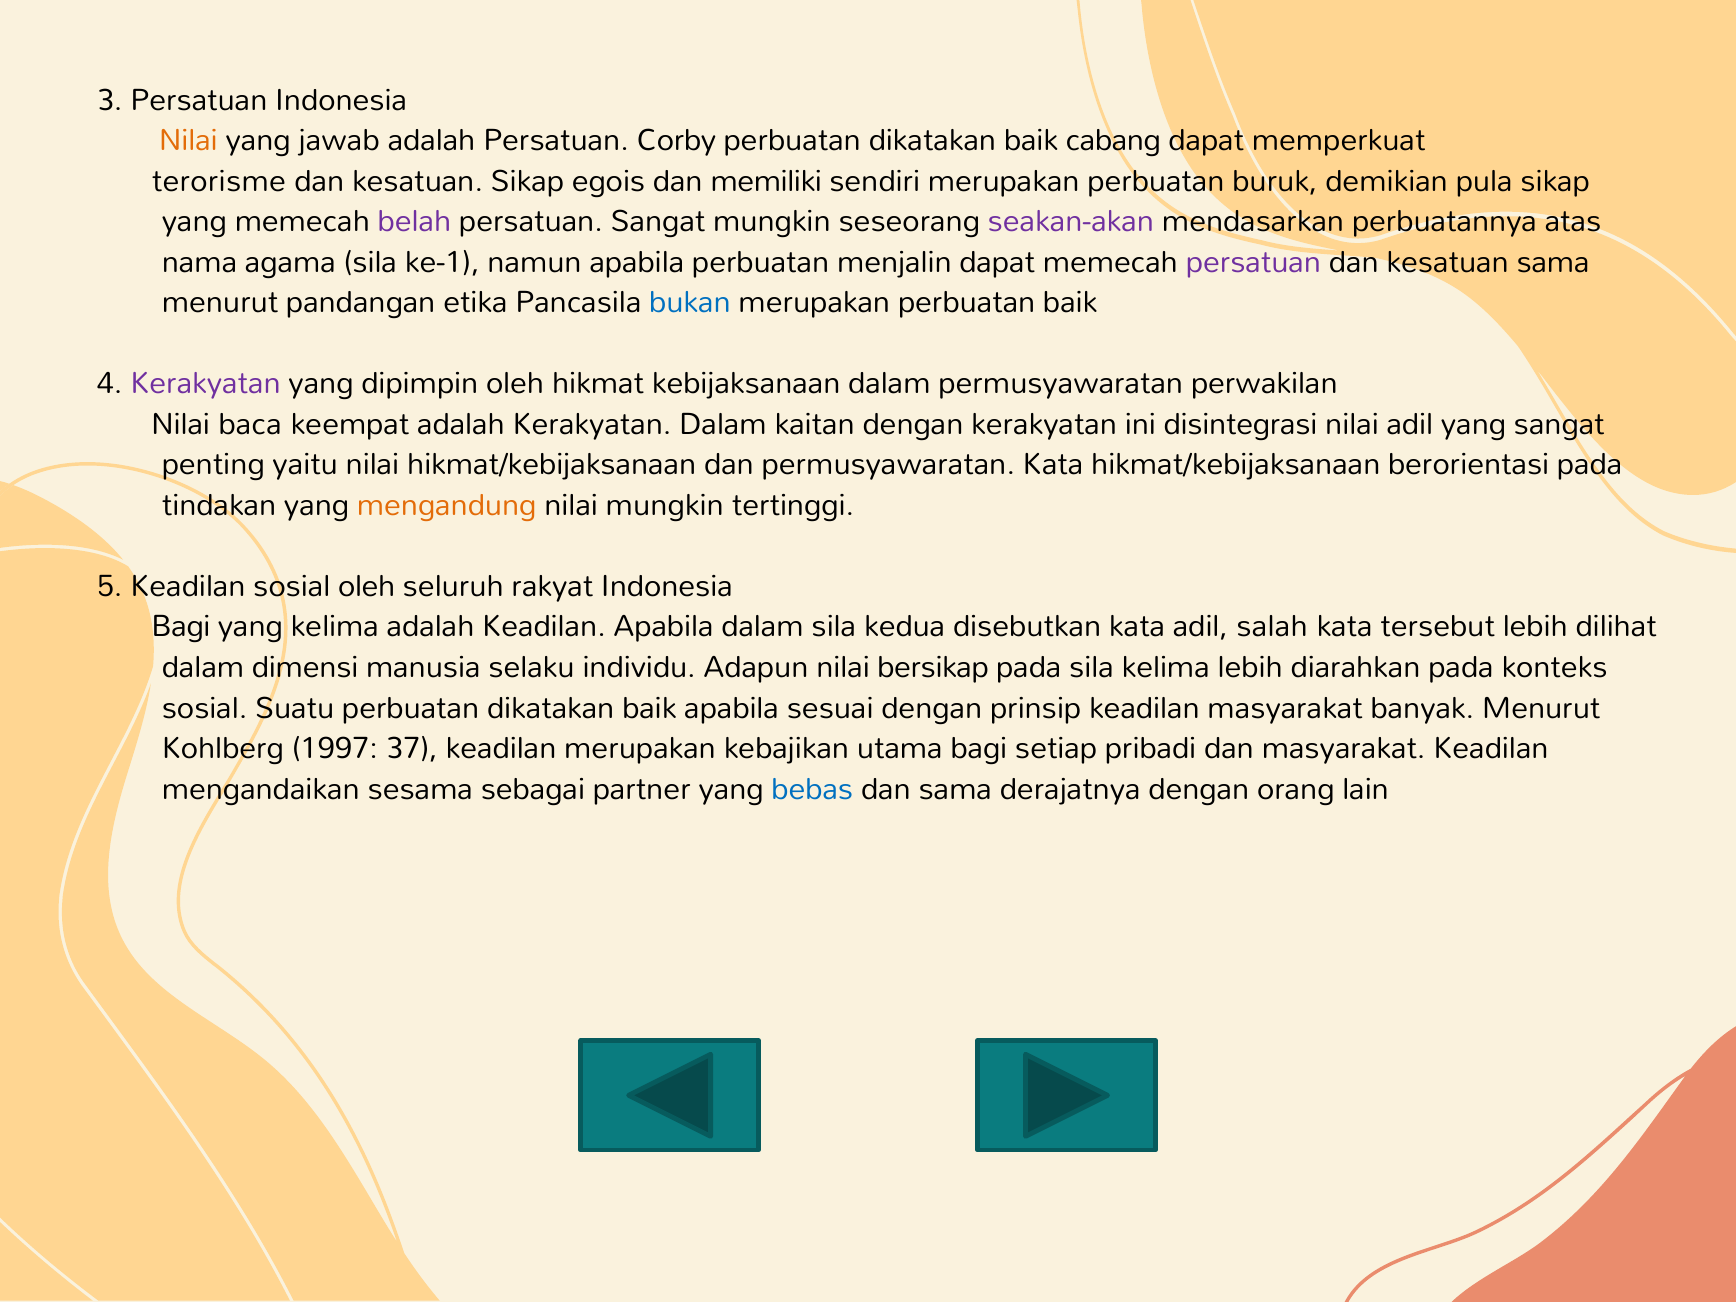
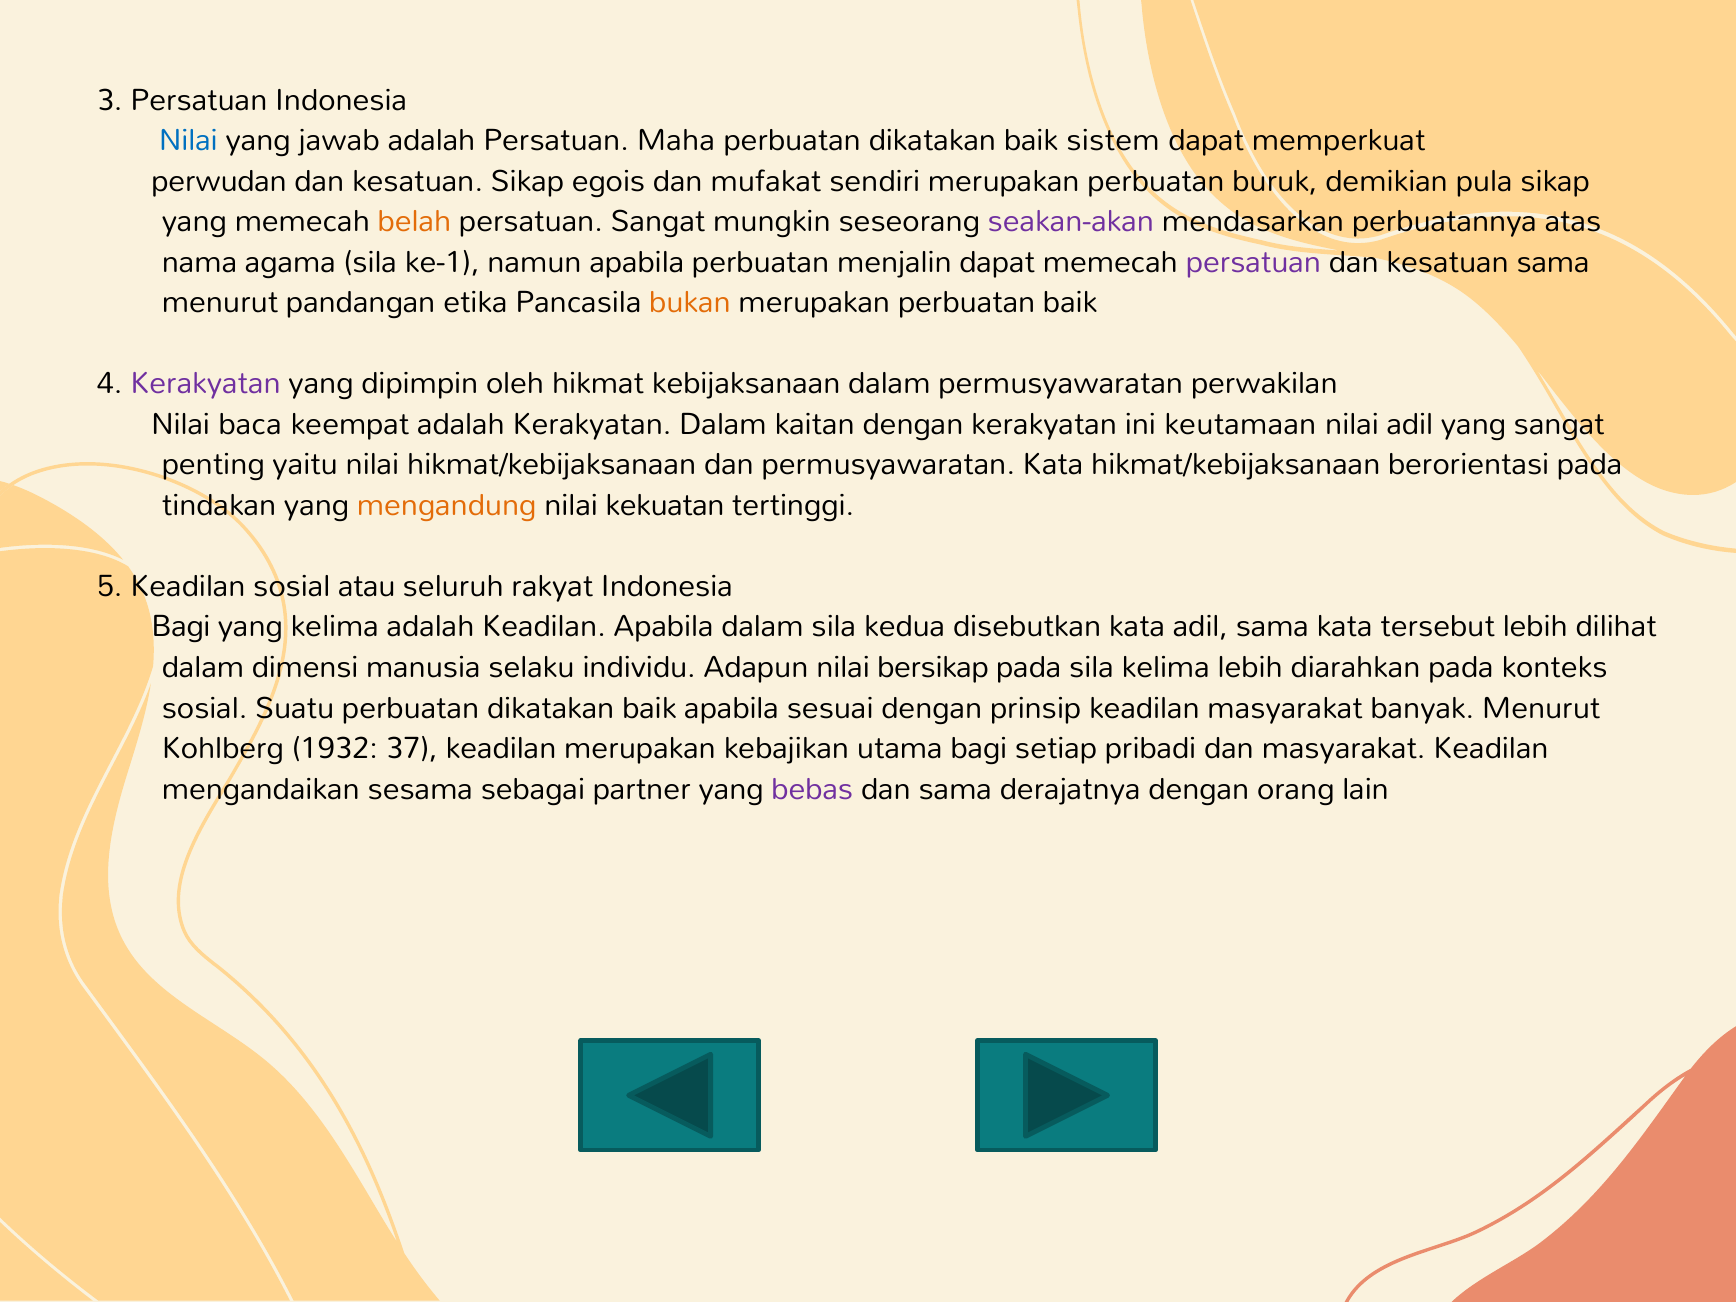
Nilai colour: orange -> blue (188, 139)
Corby: Corby -> Maha (676, 139)
cabang: cabang -> sistem (1113, 139)
terorisme: terorisme -> perwudan (219, 180)
memiliki: memiliki -> mufakat (766, 180)
belah colour: purple -> orange (414, 221)
bukan colour: blue -> orange (690, 302)
disintegrasi: disintegrasi -> keutamaan (1240, 423)
nilai mungkin: mungkin -> kekuatan (665, 504)
sosial oleh: oleh -> atau (367, 585)
adil salah: salah -> sama (1272, 626)
1997: 1997 -> 1932 (335, 747)
bebas colour: blue -> purple (812, 788)
